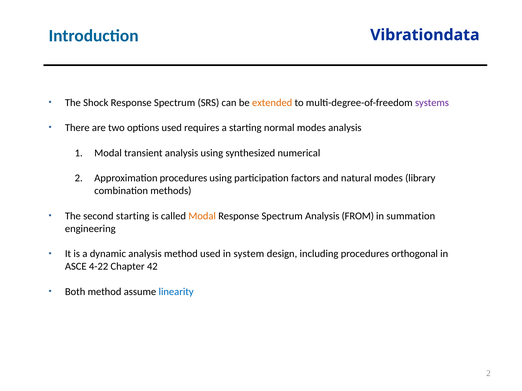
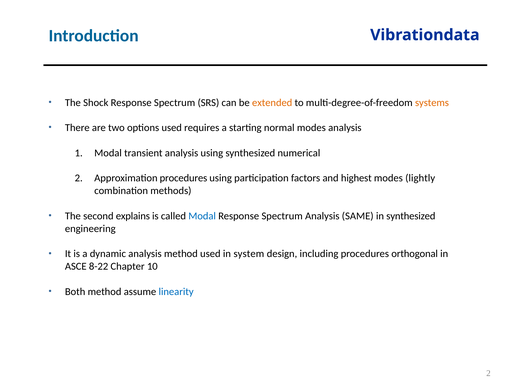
systems colour: purple -> orange (432, 103)
natural: natural -> highest (356, 178)
library: library -> lightly (420, 178)
second starting: starting -> explains (133, 216)
Modal colour: orange -> blue (202, 216)
FROM: FROM -> SAME (358, 216)
in summation: summation -> synthesized (411, 216)
4-22: 4-22 -> 8-22 (99, 267)
42: 42 -> 10 (152, 267)
